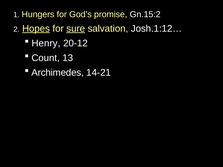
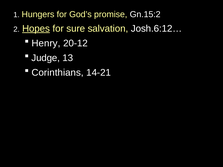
sure underline: present -> none (76, 29)
Josh.1:12…: Josh.1:12… -> Josh.6:12… (156, 29)
Count: Count -> Judge (46, 58)
Archimedes: Archimedes -> Corinthians (58, 73)
